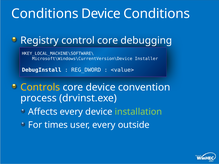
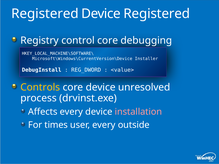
Conditions: Conditions -> Registered (45, 14)
Device Conditions: Conditions -> Registered (157, 14)
convention: convention -> unresolved (144, 87)
installation colour: light green -> pink (138, 112)
